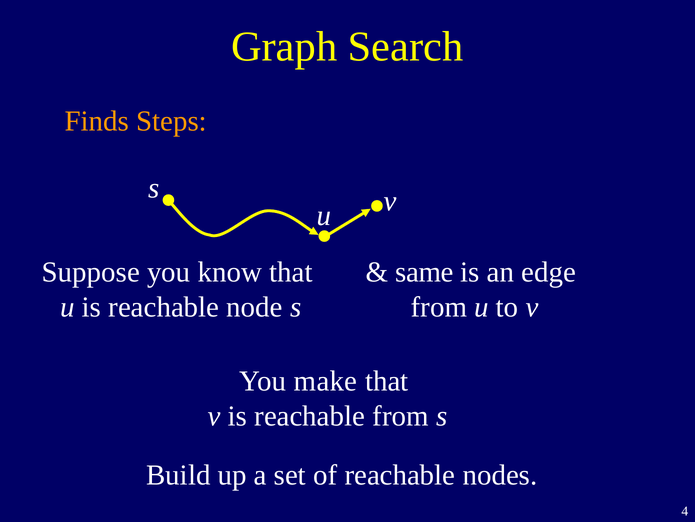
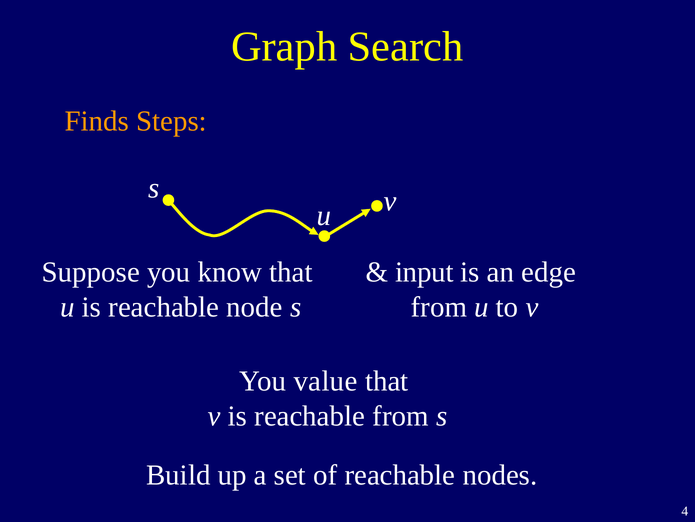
same: same -> input (424, 272)
make: make -> value (326, 381)
